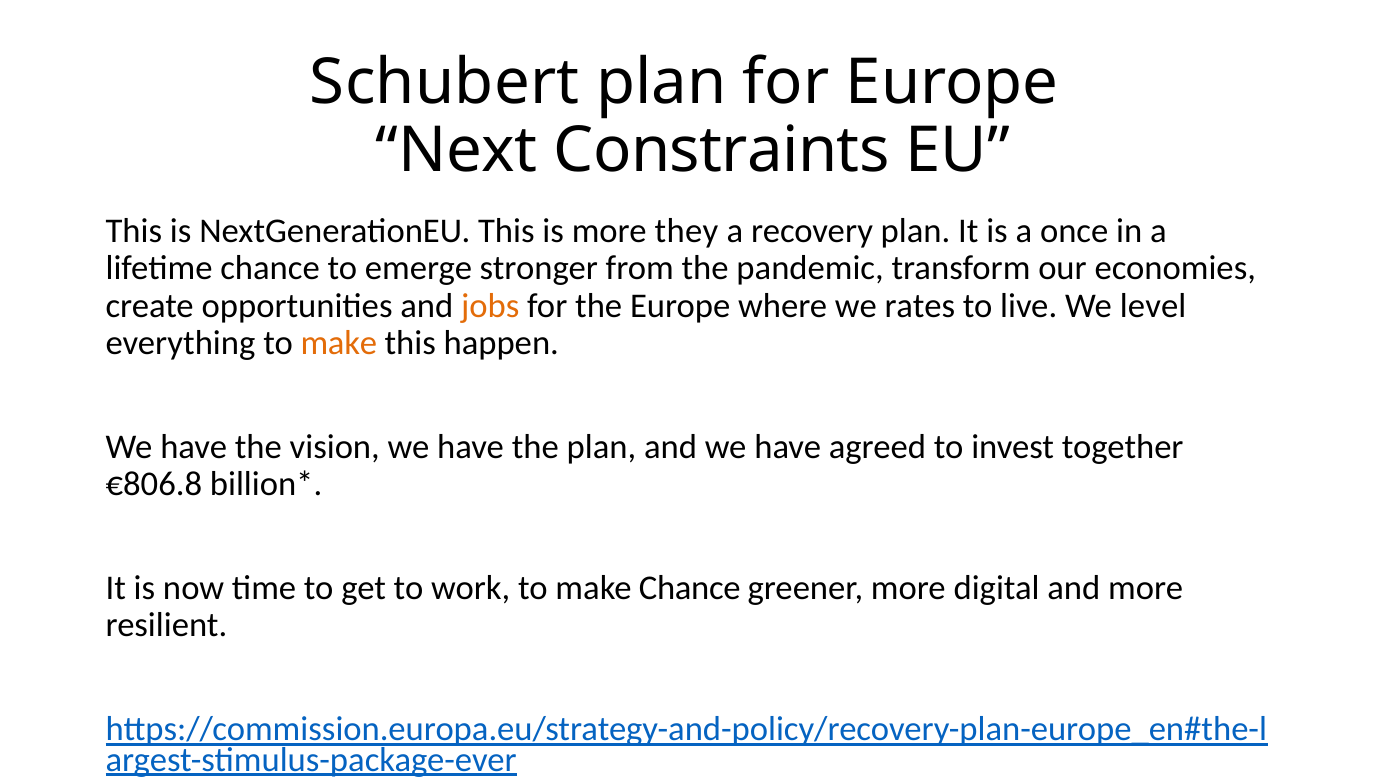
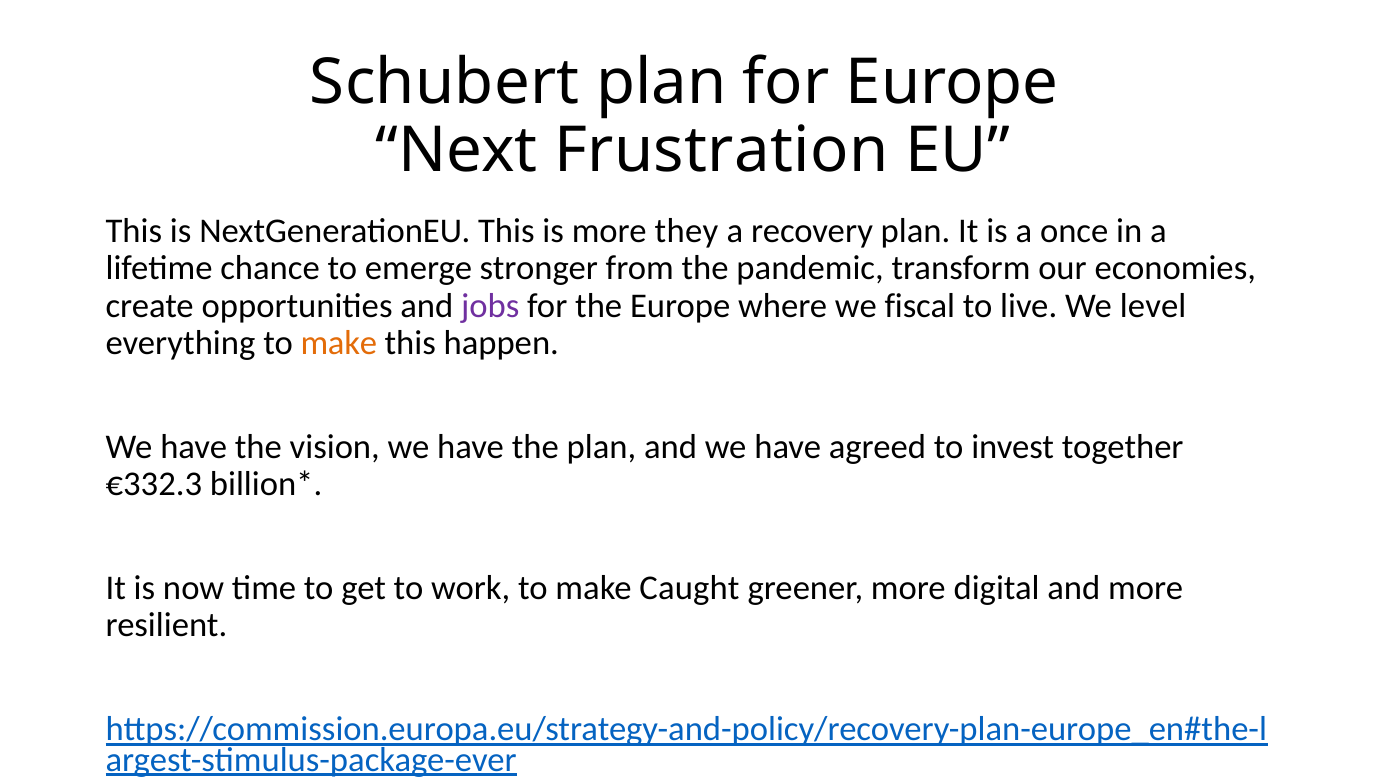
Constraints: Constraints -> Frustration (721, 151)
jobs colour: orange -> purple (490, 306)
rates: rates -> fiscal (920, 306)
€806.8: €806.8 -> €332.3 (154, 485)
make Chance: Chance -> Caught (689, 588)
